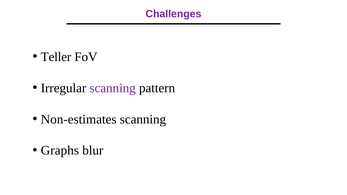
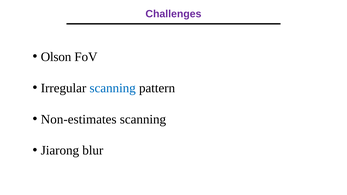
Teller: Teller -> Olson (56, 57)
scanning colour: purple -> blue (113, 88)
Graphs: Graphs -> Jiarong (60, 151)
